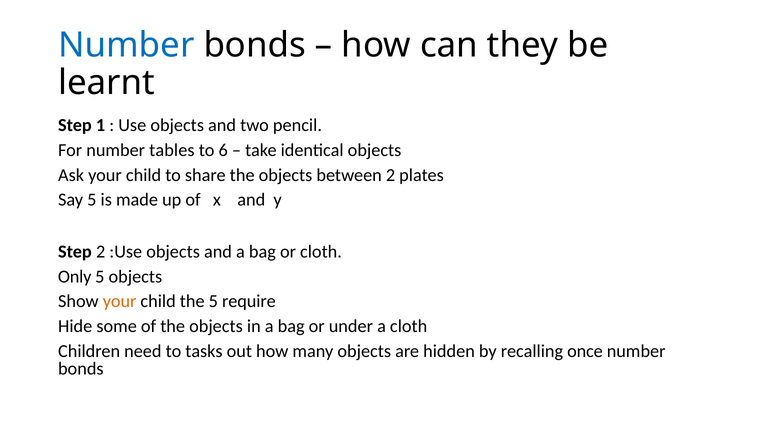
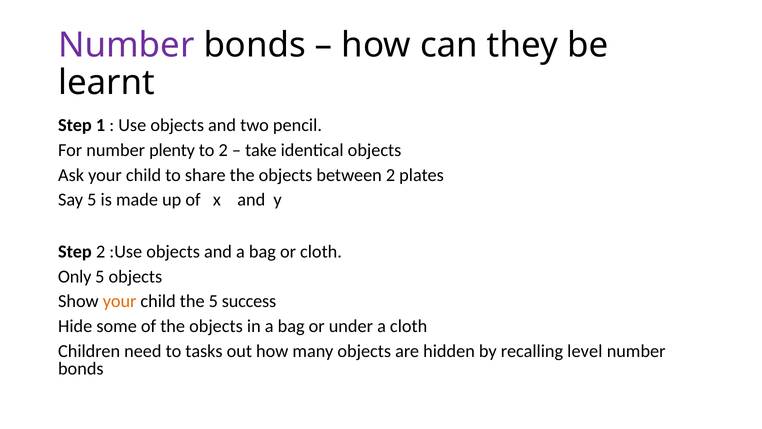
Number colour: blue -> purple (126, 45)
tables: tables -> plenty (172, 150)
to 6: 6 -> 2 (223, 150)
require: require -> success (249, 301)
once: once -> level (585, 351)
